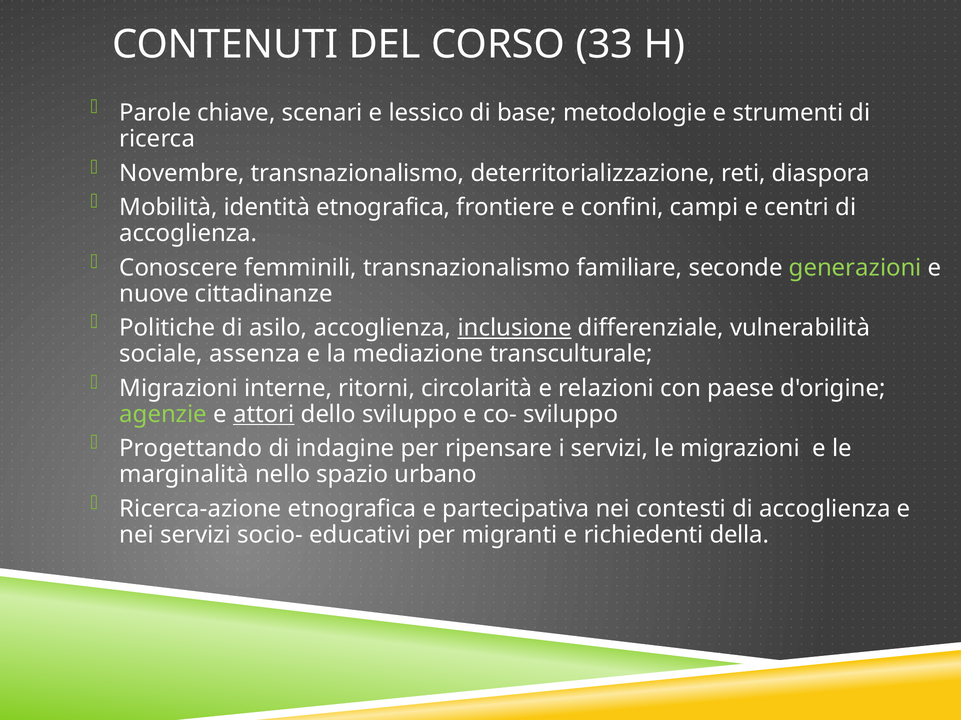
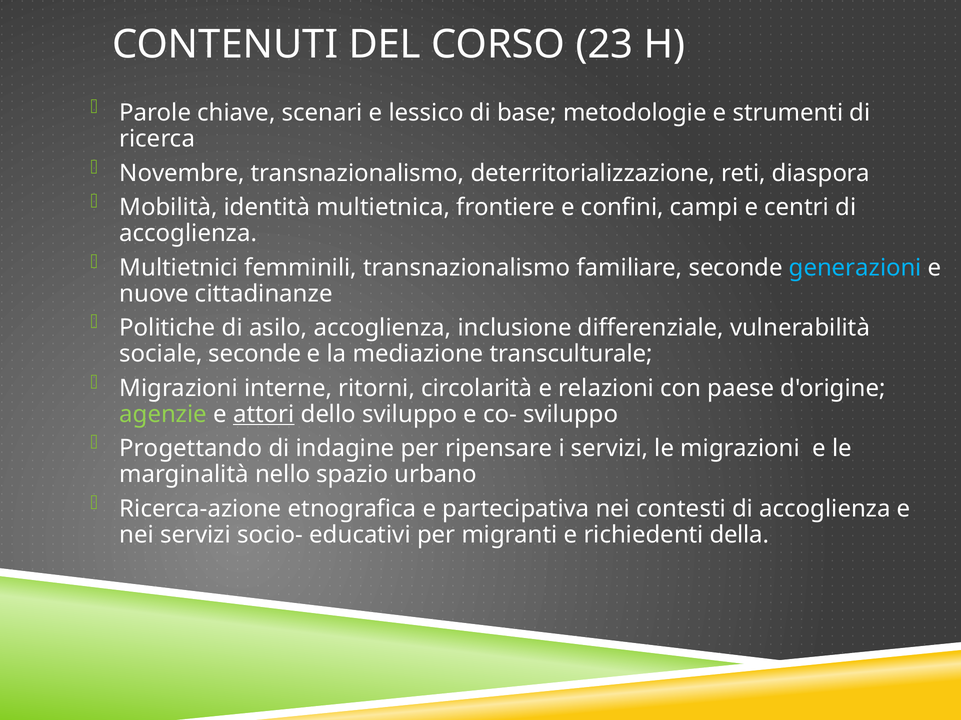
33: 33 -> 23 (604, 45)
identità etnografica: etnografica -> multietnica (383, 208)
Conoscere: Conoscere -> Multietnici (179, 268)
generazioni colour: light green -> light blue (855, 268)
inclusione underline: present -> none (515, 328)
sociale assenza: assenza -> seconde (255, 354)
